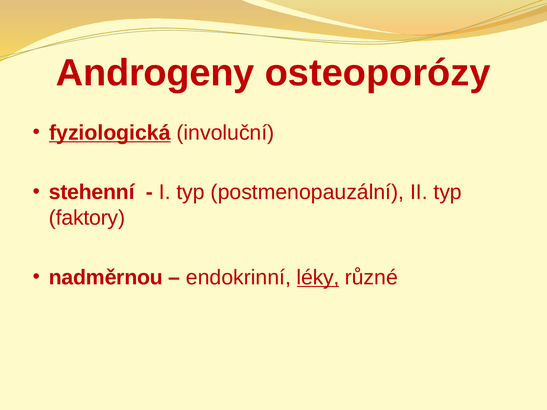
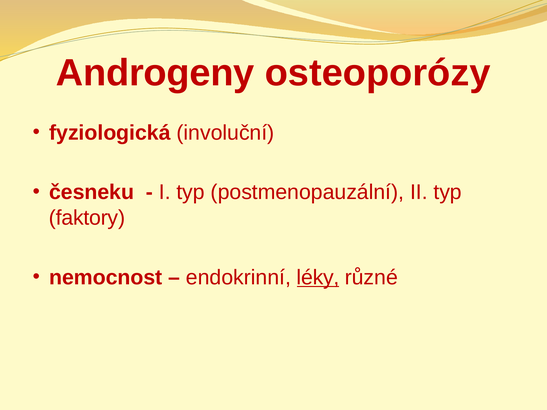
fyziologická underline: present -> none (110, 133)
stehenní: stehenní -> česneku (92, 192)
nadměrnou: nadměrnou -> nemocnost (106, 278)
